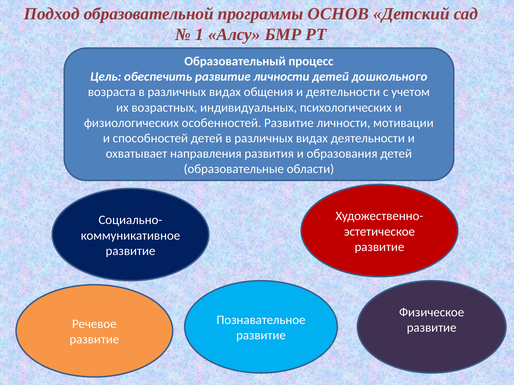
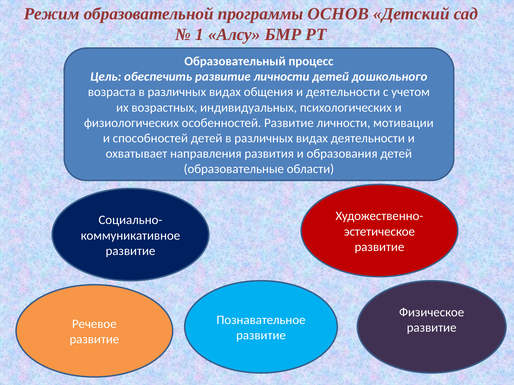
Подход: Подход -> Режим (52, 14)
